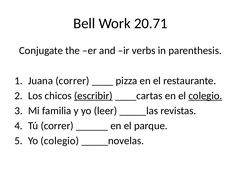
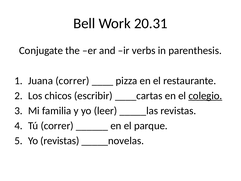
20.71: 20.71 -> 20.31 (151, 23)
escribir underline: present -> none (93, 96)
Yo colegio: colegio -> revistas (60, 141)
